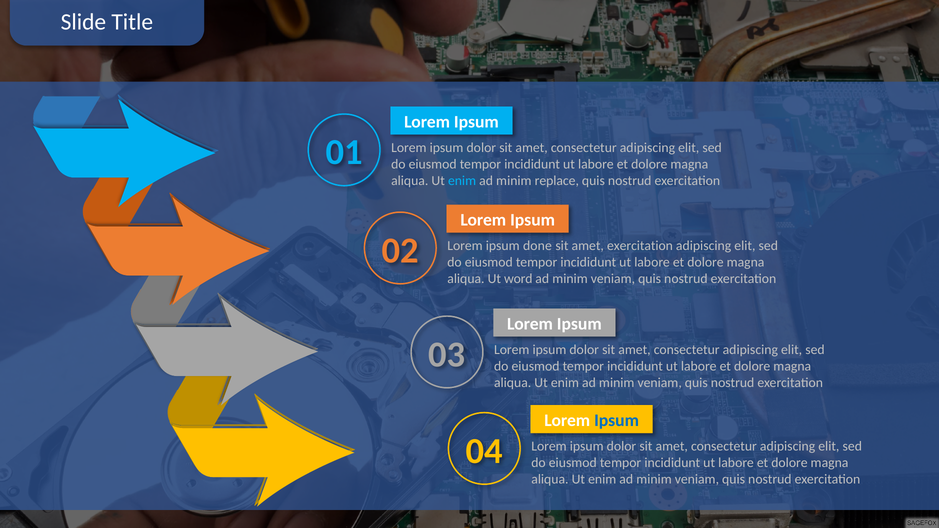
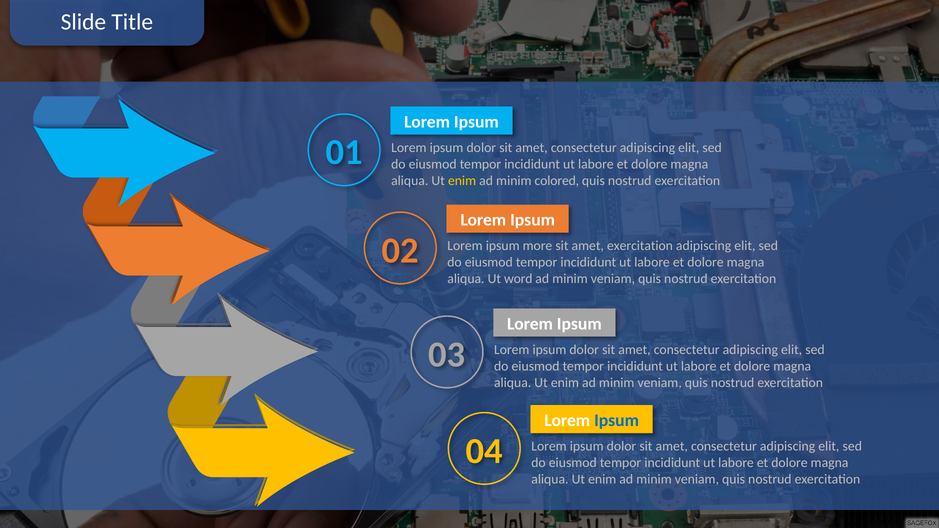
enim colour: light blue -> yellow (462, 181)
replace: replace -> colored (557, 181)
done: done -> more (538, 246)
